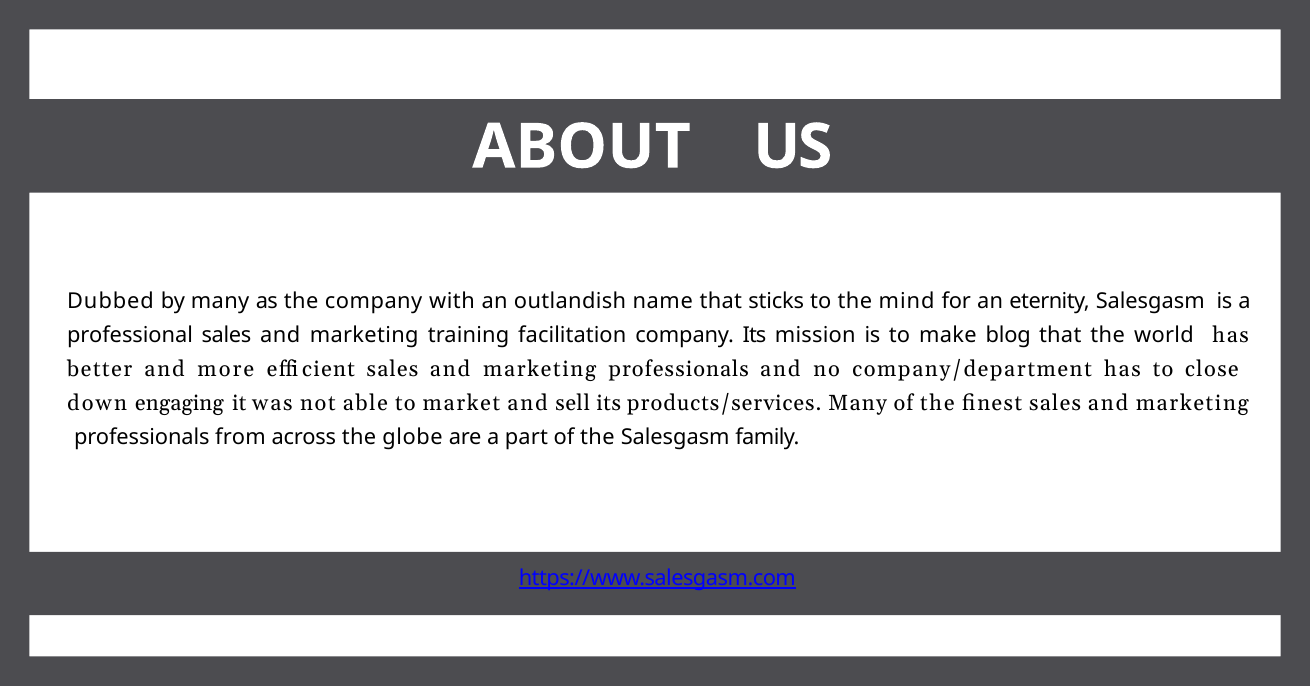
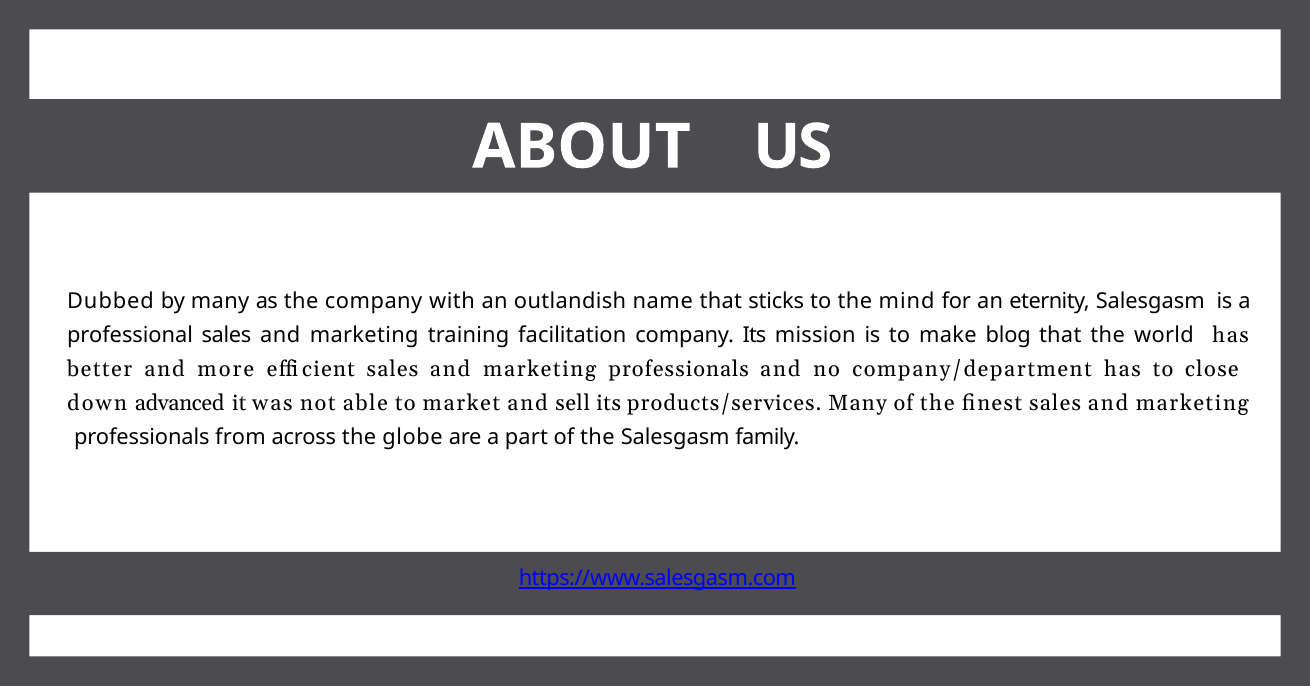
engaging: engaging -> advanced (180, 403)
